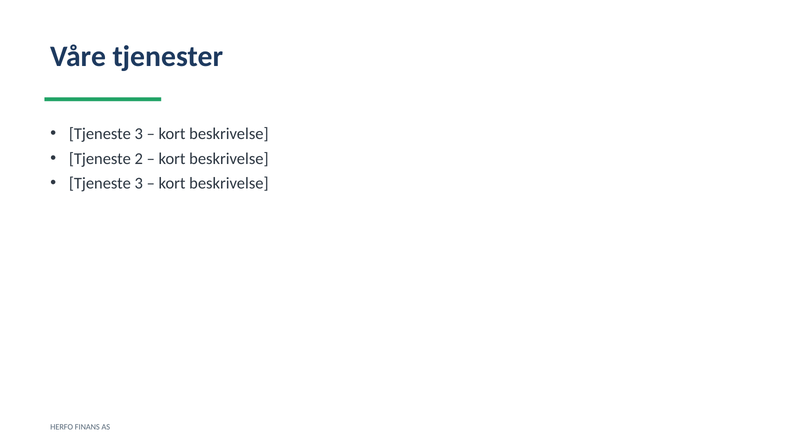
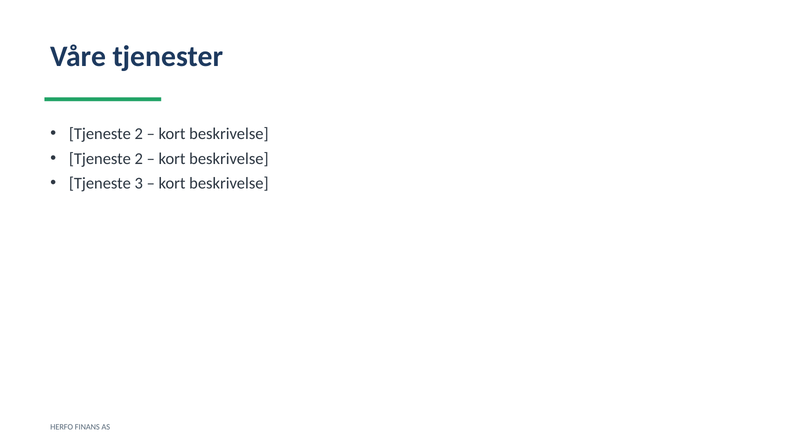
3: 3 -> 2 (139, 134)
